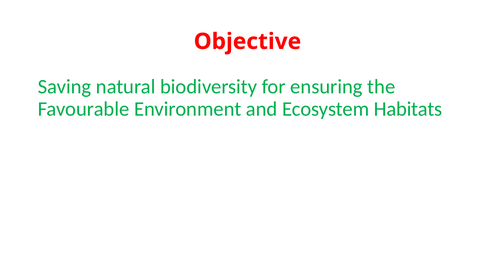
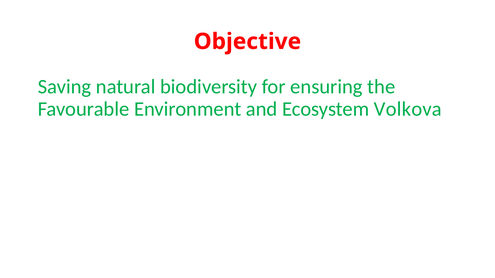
Habitats: Habitats -> Volkova (408, 109)
